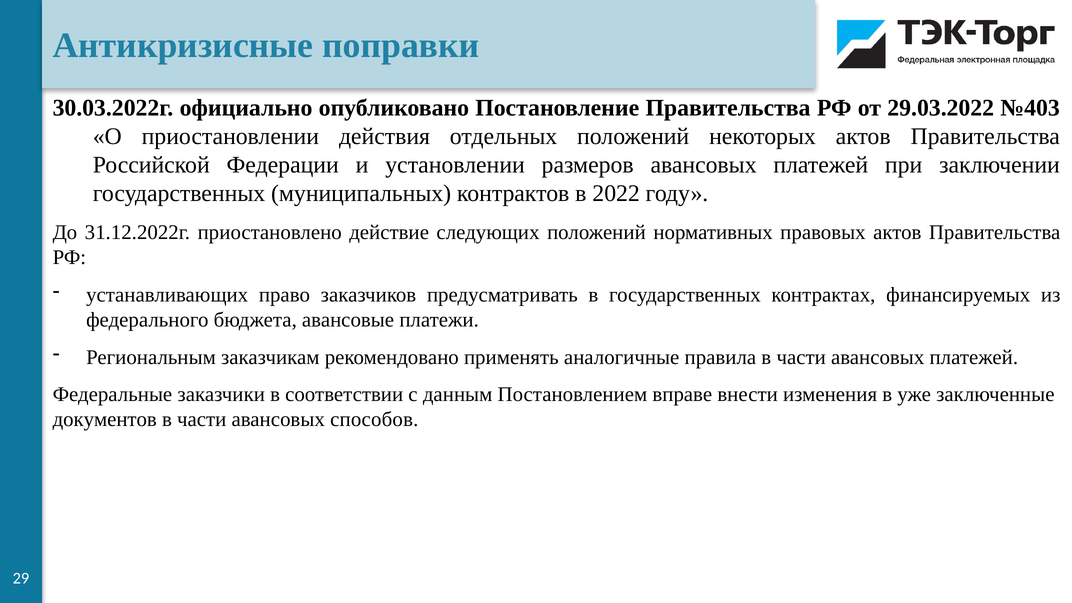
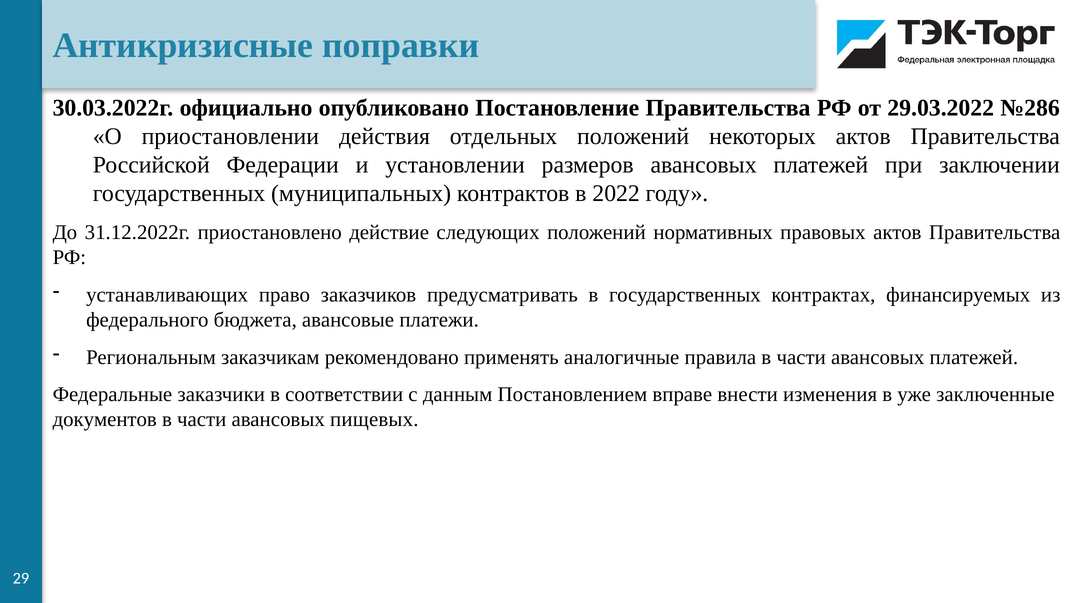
№403: №403 -> №286 (1030, 108)
способов: способов -> пищевых (374, 419)
